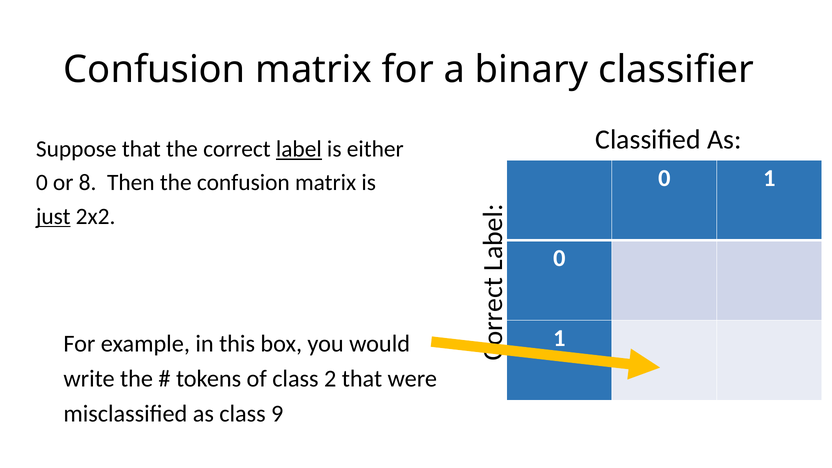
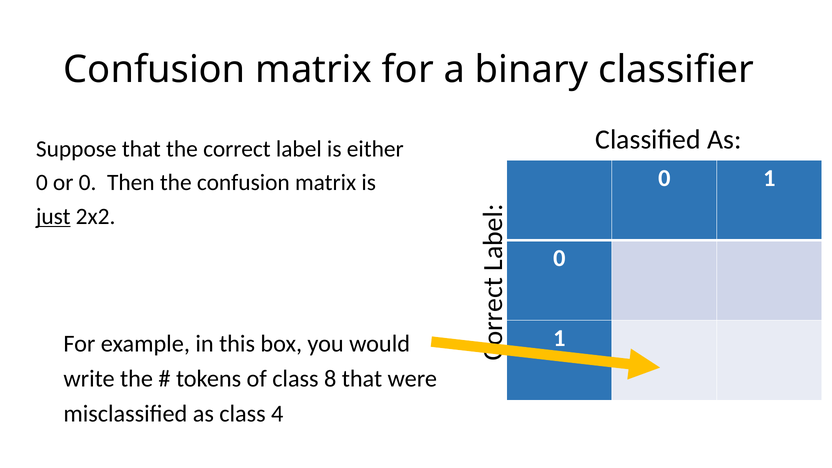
label underline: present -> none (299, 149)
or 8: 8 -> 0 (88, 183)
2: 2 -> 8 (330, 379)
9: 9 -> 4 (277, 414)
